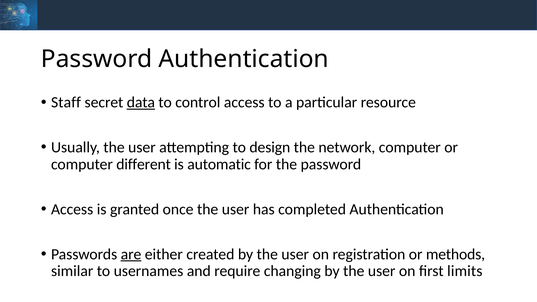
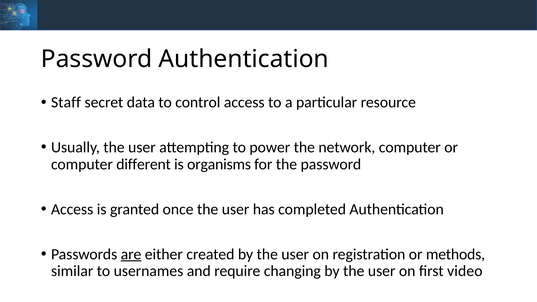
data underline: present -> none (141, 103)
design: design -> power (270, 147)
automatic: automatic -> organisms (219, 164)
limits: limits -> video (465, 271)
